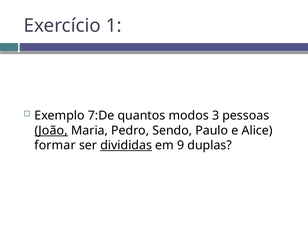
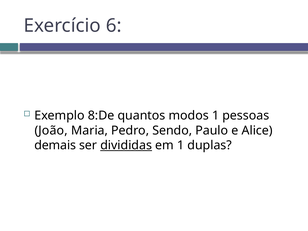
1: 1 -> 6 (114, 26)
7:De: 7:De -> 8:De (101, 116)
modos 3: 3 -> 1 (216, 116)
João underline: present -> none (51, 130)
formar: formar -> demais (55, 145)
em 9: 9 -> 1 (181, 145)
